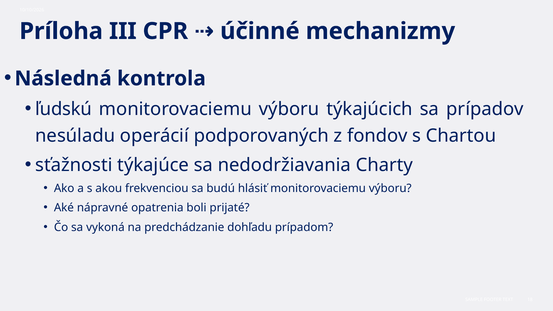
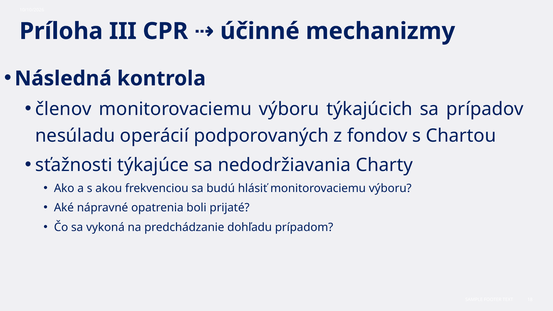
ľudskú: ľudskú -> členov (63, 109)
